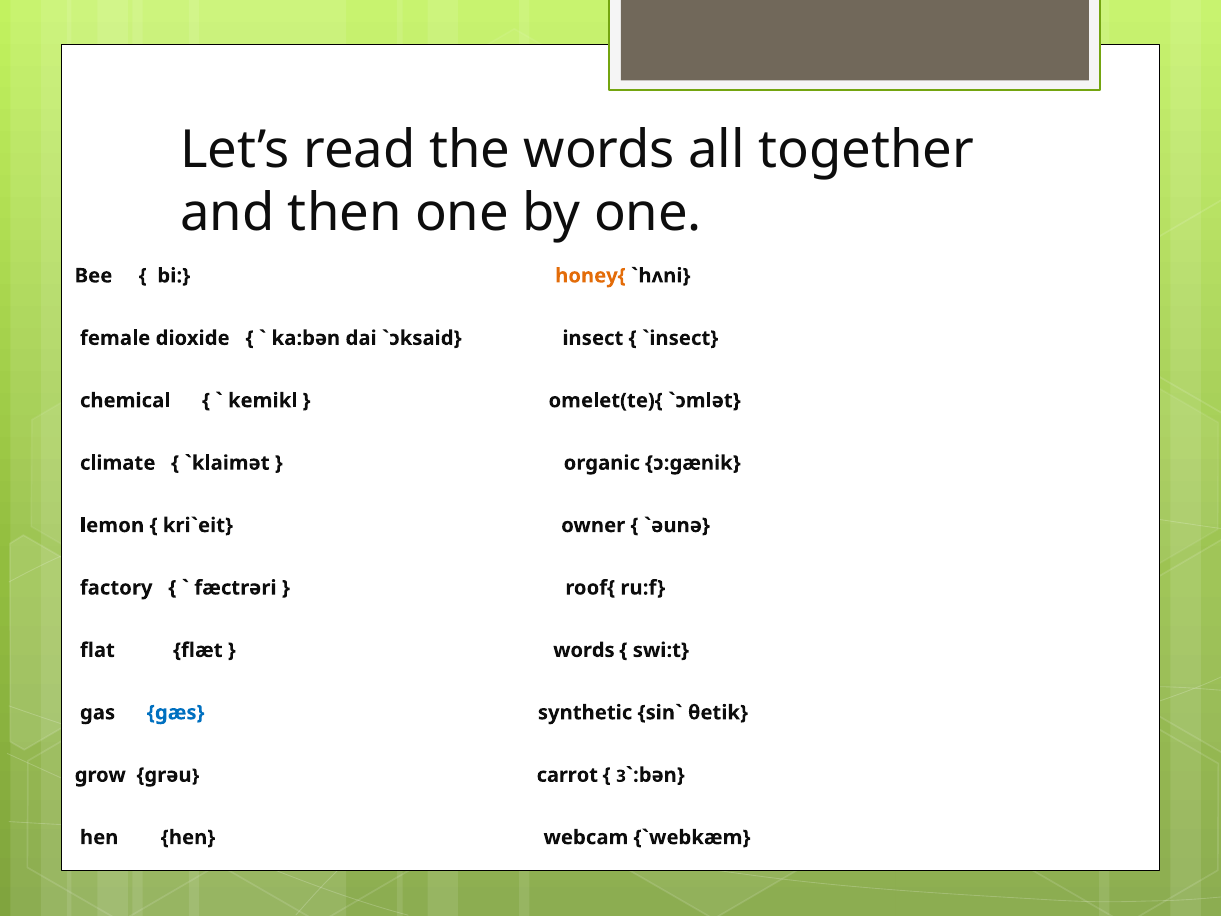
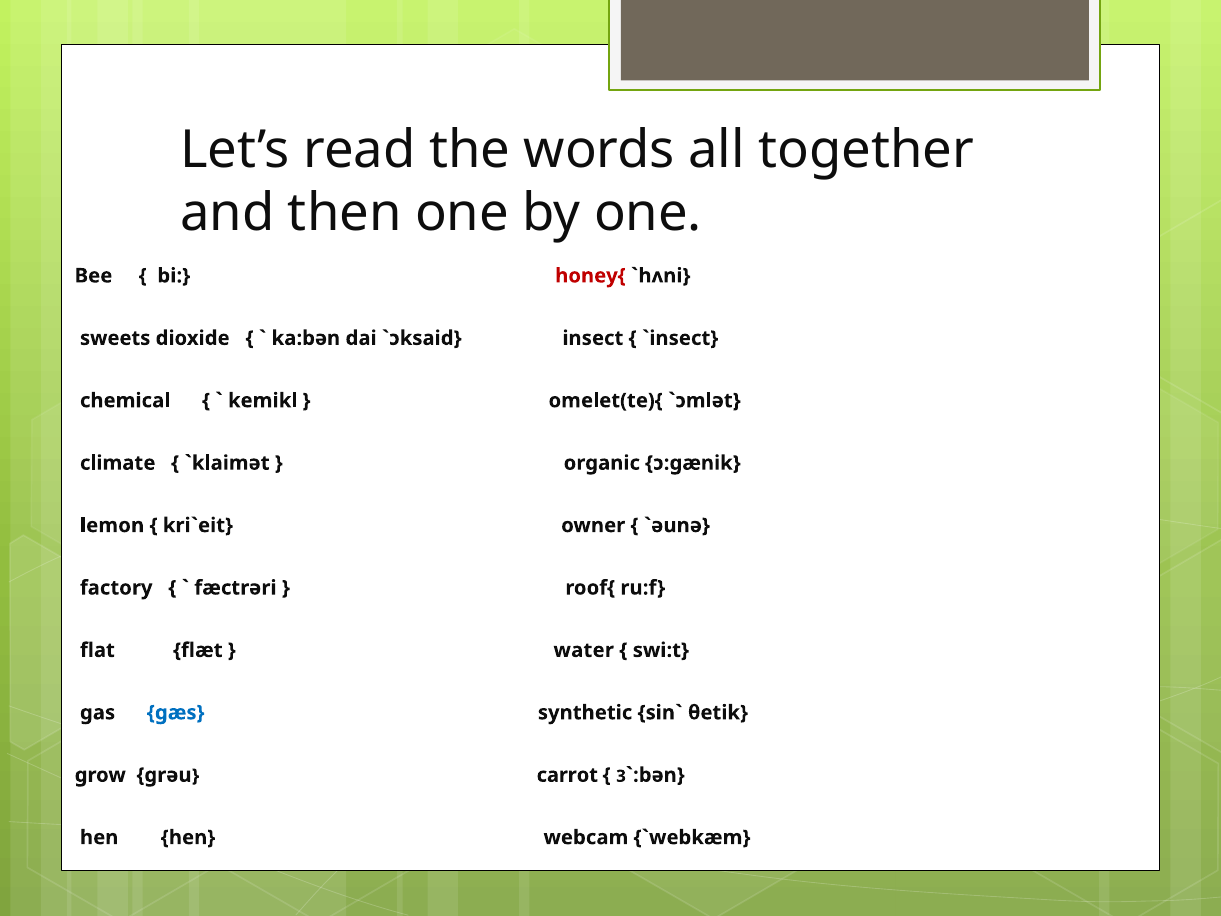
honey{ colour: orange -> red (590, 276)
female: female -> sweets (115, 338)
words: words -> water (584, 650)
